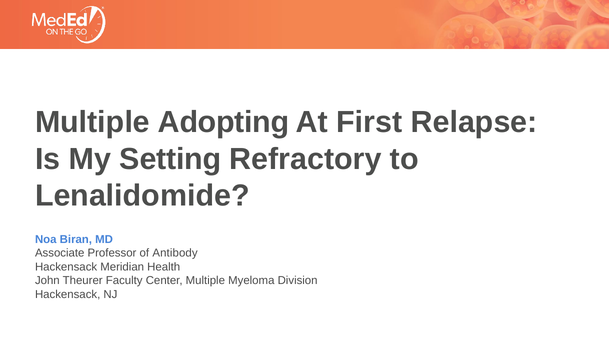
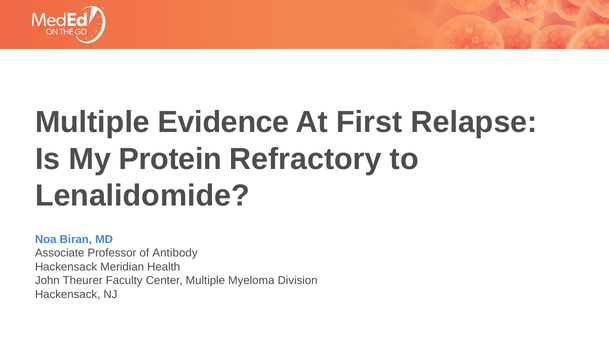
Adopting: Adopting -> Evidence (224, 122)
Setting: Setting -> Protein (170, 159)
